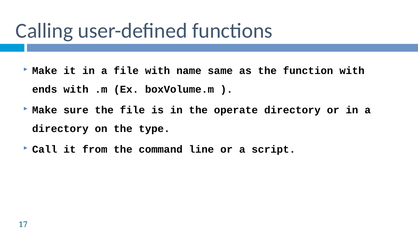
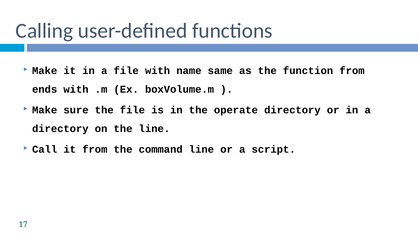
function with: with -> from (352, 71)
the type: type -> line (154, 129)
